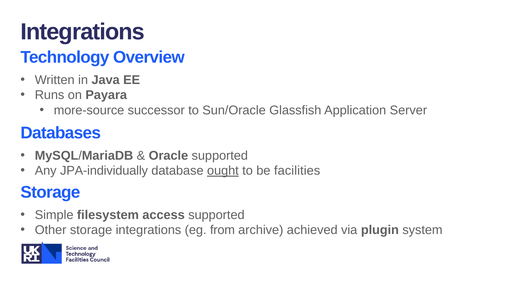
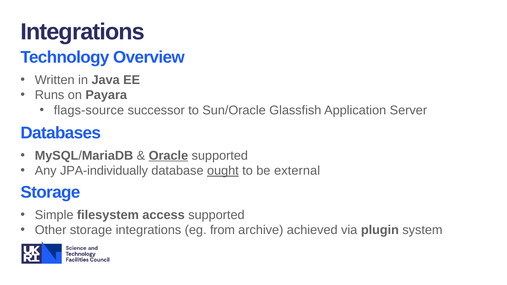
more-source: more-source -> flags-source (89, 110)
Oracle underline: none -> present (168, 156)
facilities: facilities -> external (297, 171)
